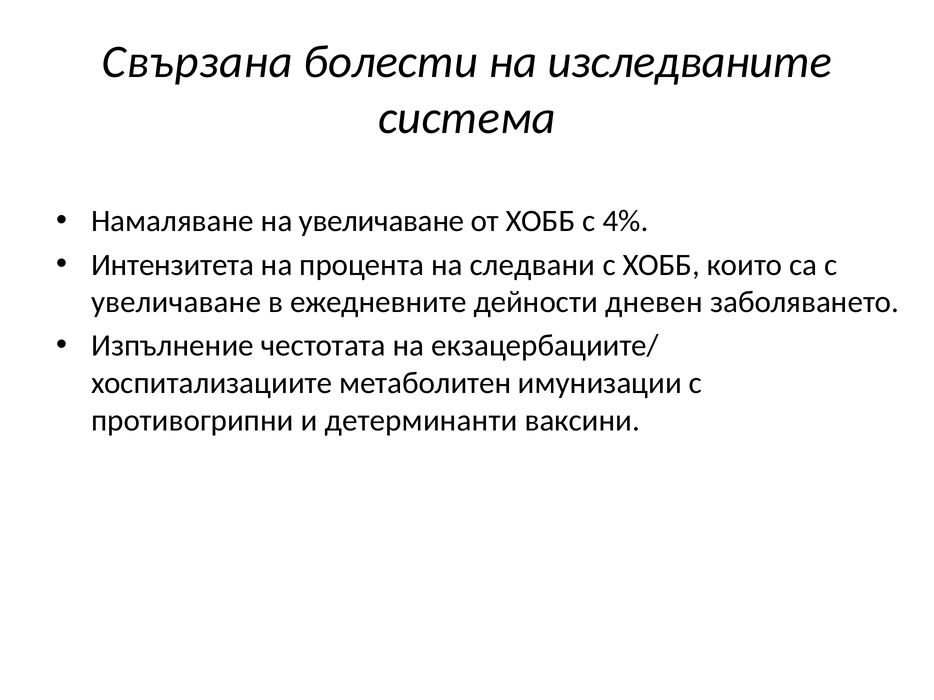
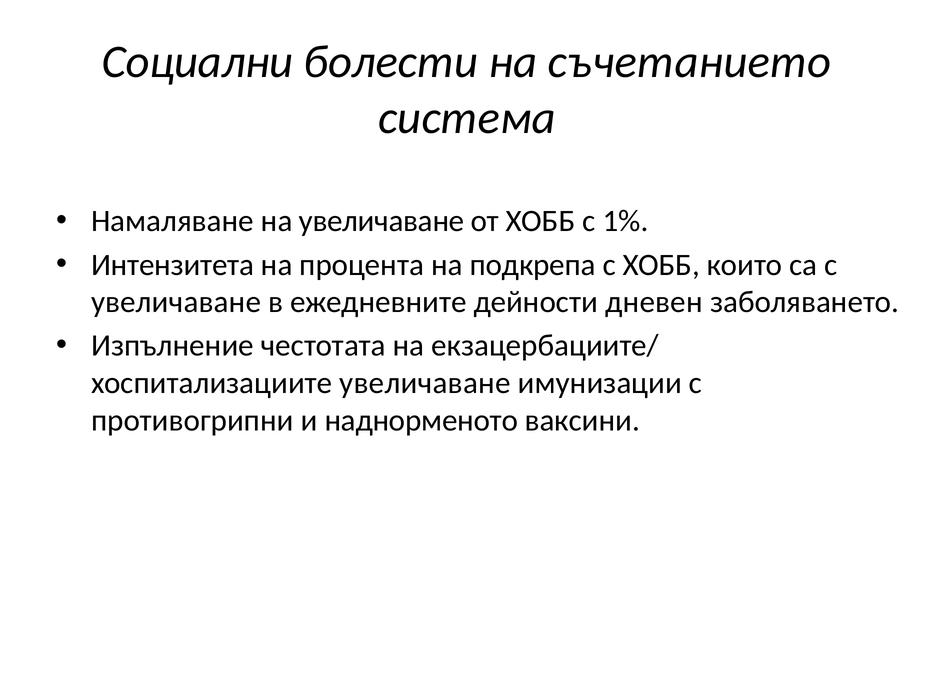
Свързана: Свързана -> Социални (198, 62)
изследваните: изследваните -> съчетанието (690, 62)
4%: 4% -> 1% (626, 221)
следвани: следвани -> подкрепа (533, 265)
хоспитализациите метаболитен: метаболитен -> увеличаване (425, 383)
детерминанти: детерминанти -> наднорменото (421, 421)
